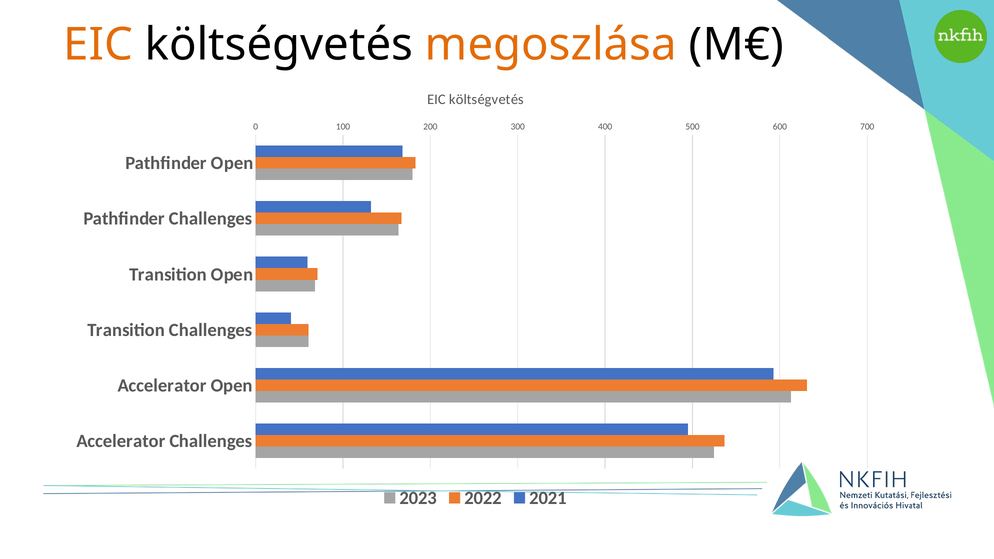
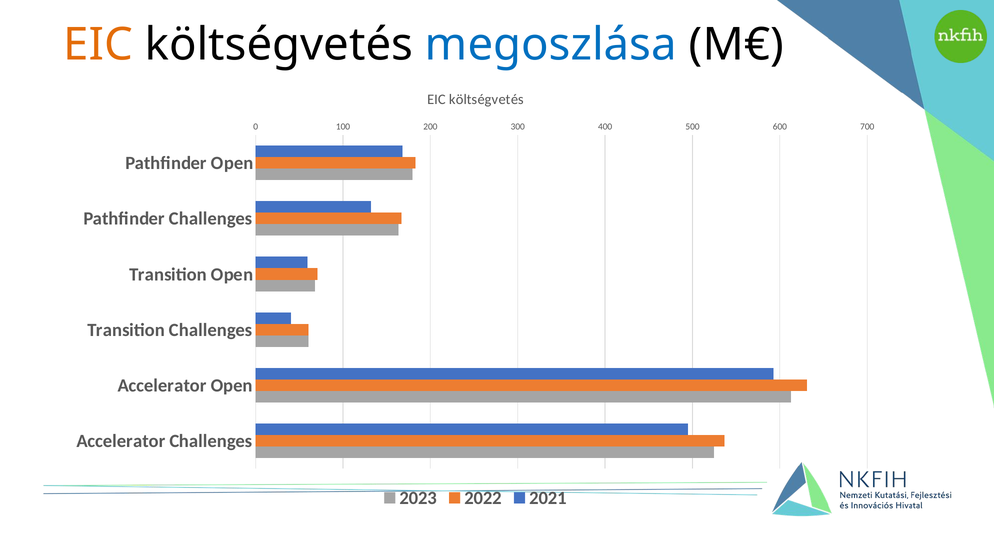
megoszlása colour: orange -> blue (551, 45)
